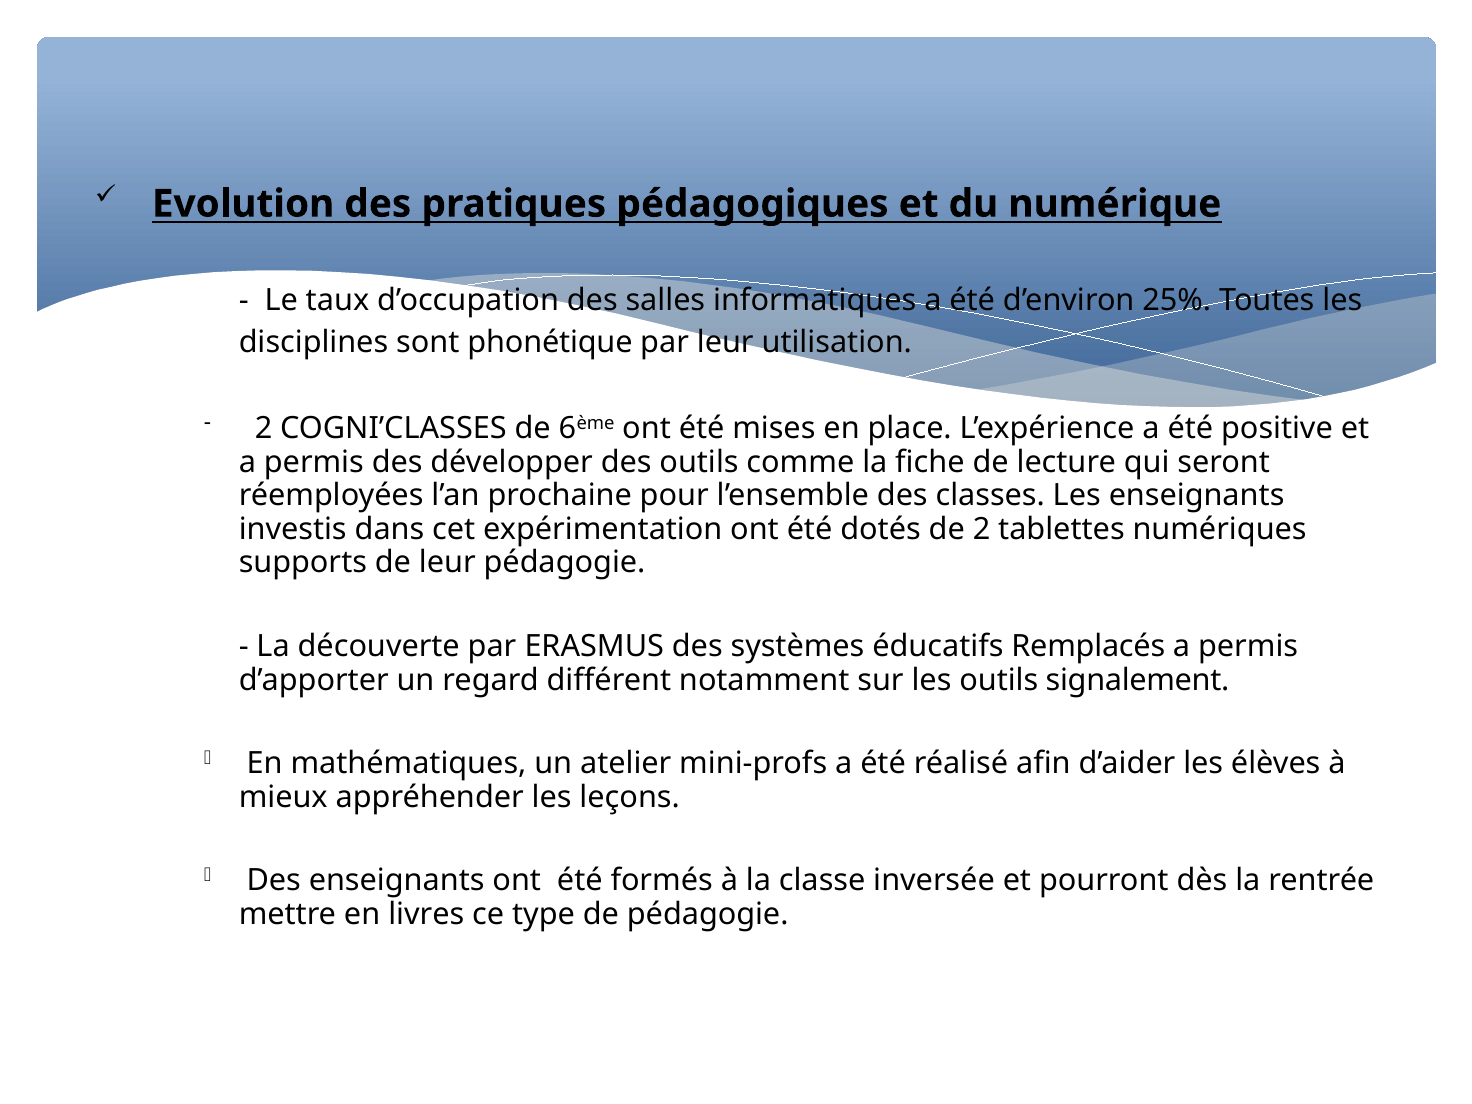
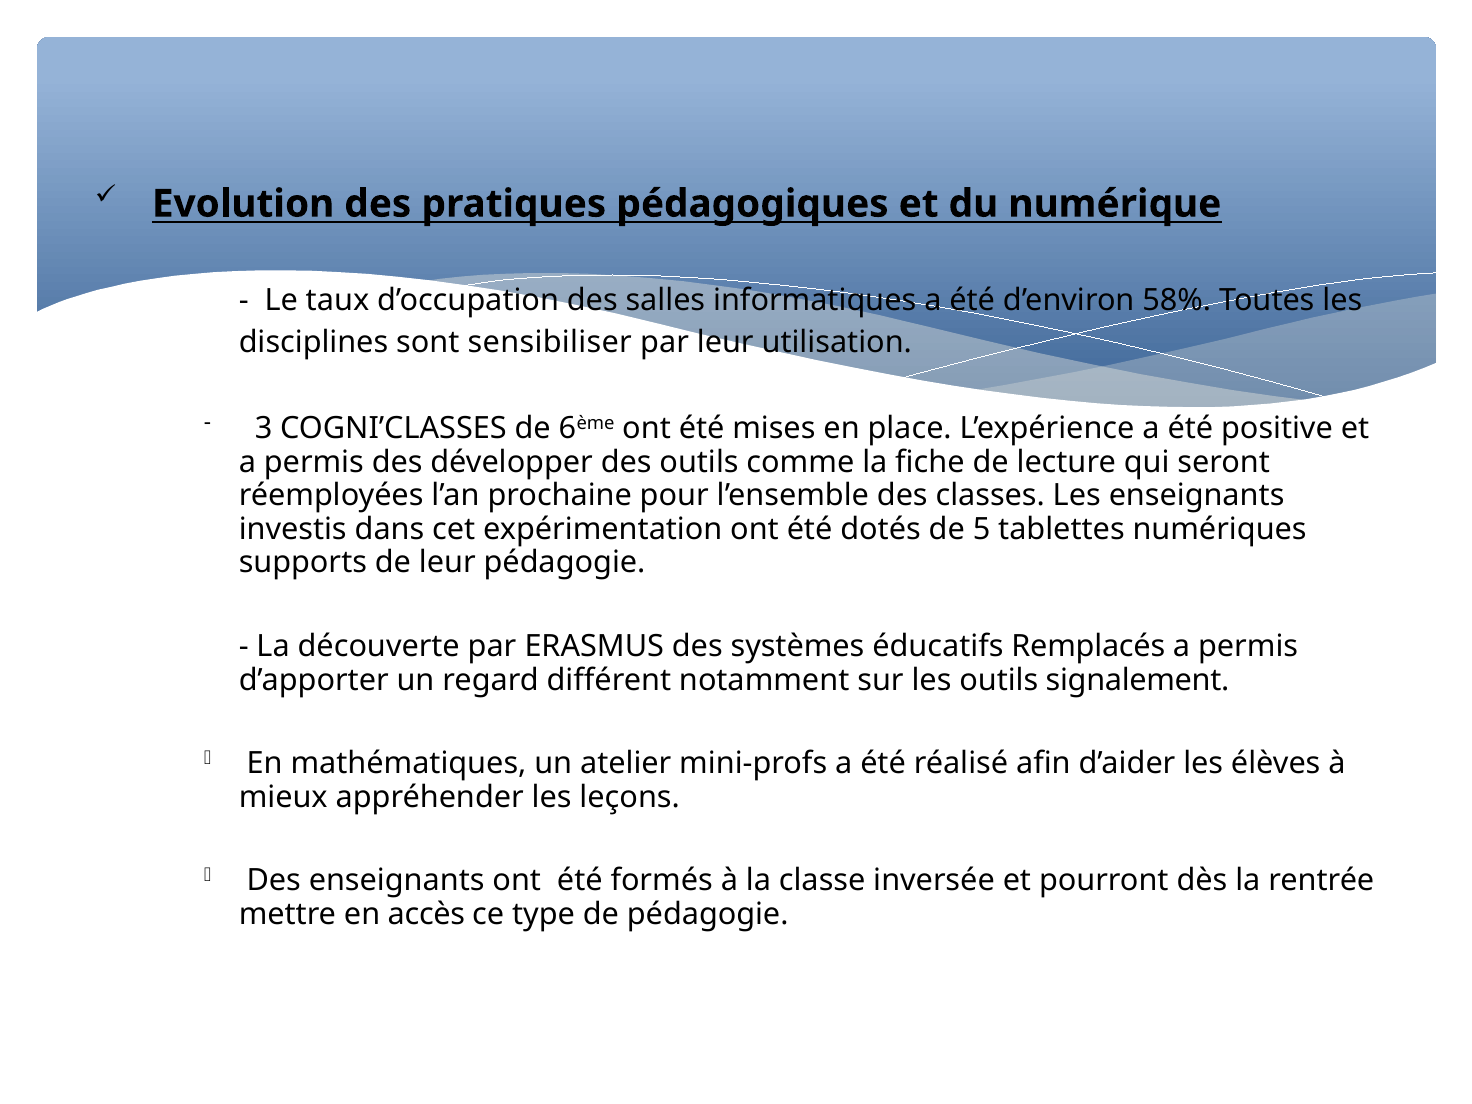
25%: 25% -> 58% (1177, 301)
phonétique: phonétique -> sensibiliser (550, 343)
2: 2 -> 3 (264, 429)
de 2: 2 -> 5 (982, 529)
livres: livres -> accès (426, 914)
